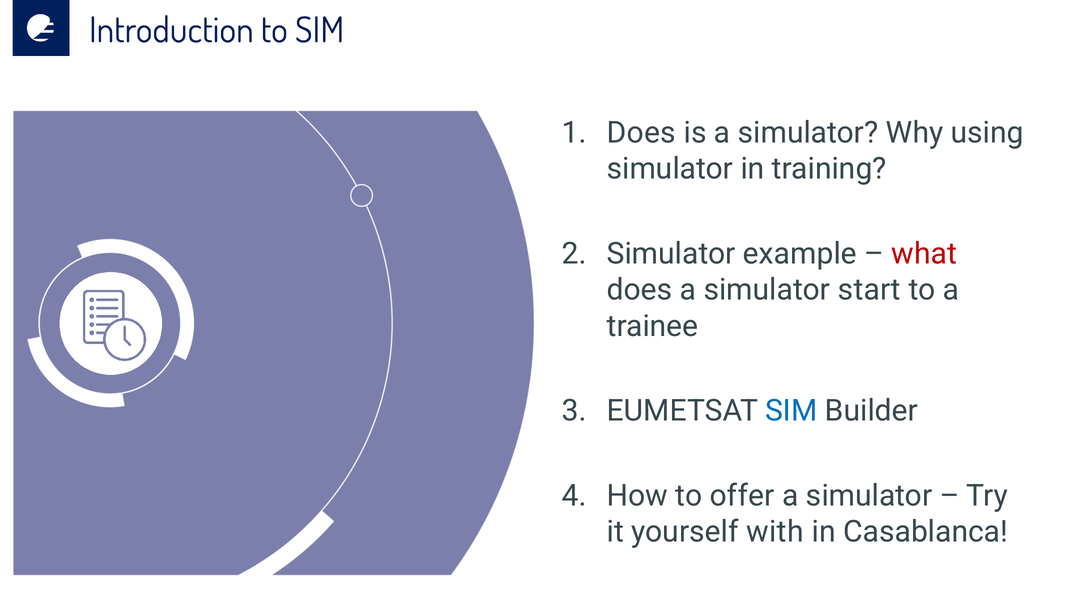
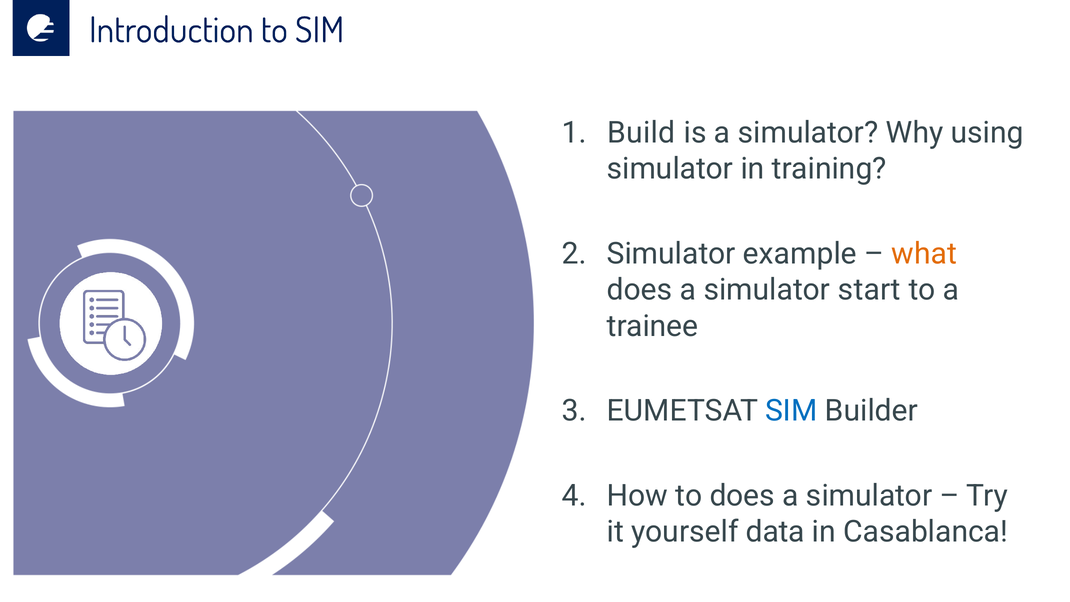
Does: Does -> Build (641, 133)
what colour: red -> orange (924, 254)
to offer: offer -> does (742, 496)
with: with -> data (775, 532)
